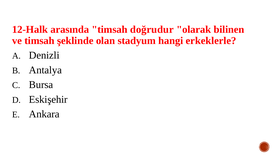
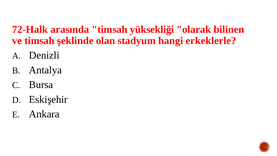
12-Halk: 12-Halk -> 72-Halk (30, 29)
doğrudur: doğrudur -> yüksekliği (152, 29)
